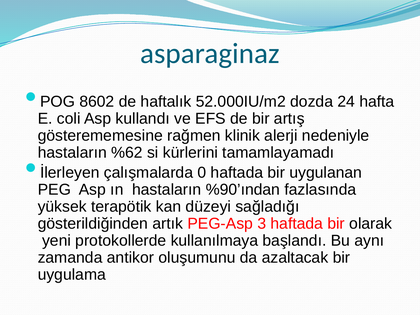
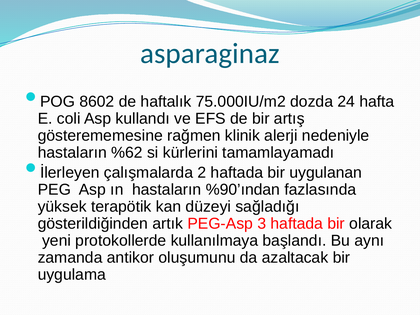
52.000IU/m2: 52.000IU/m2 -> 75.000IU/m2 (241, 102)
0: 0 -> 2 (202, 173)
